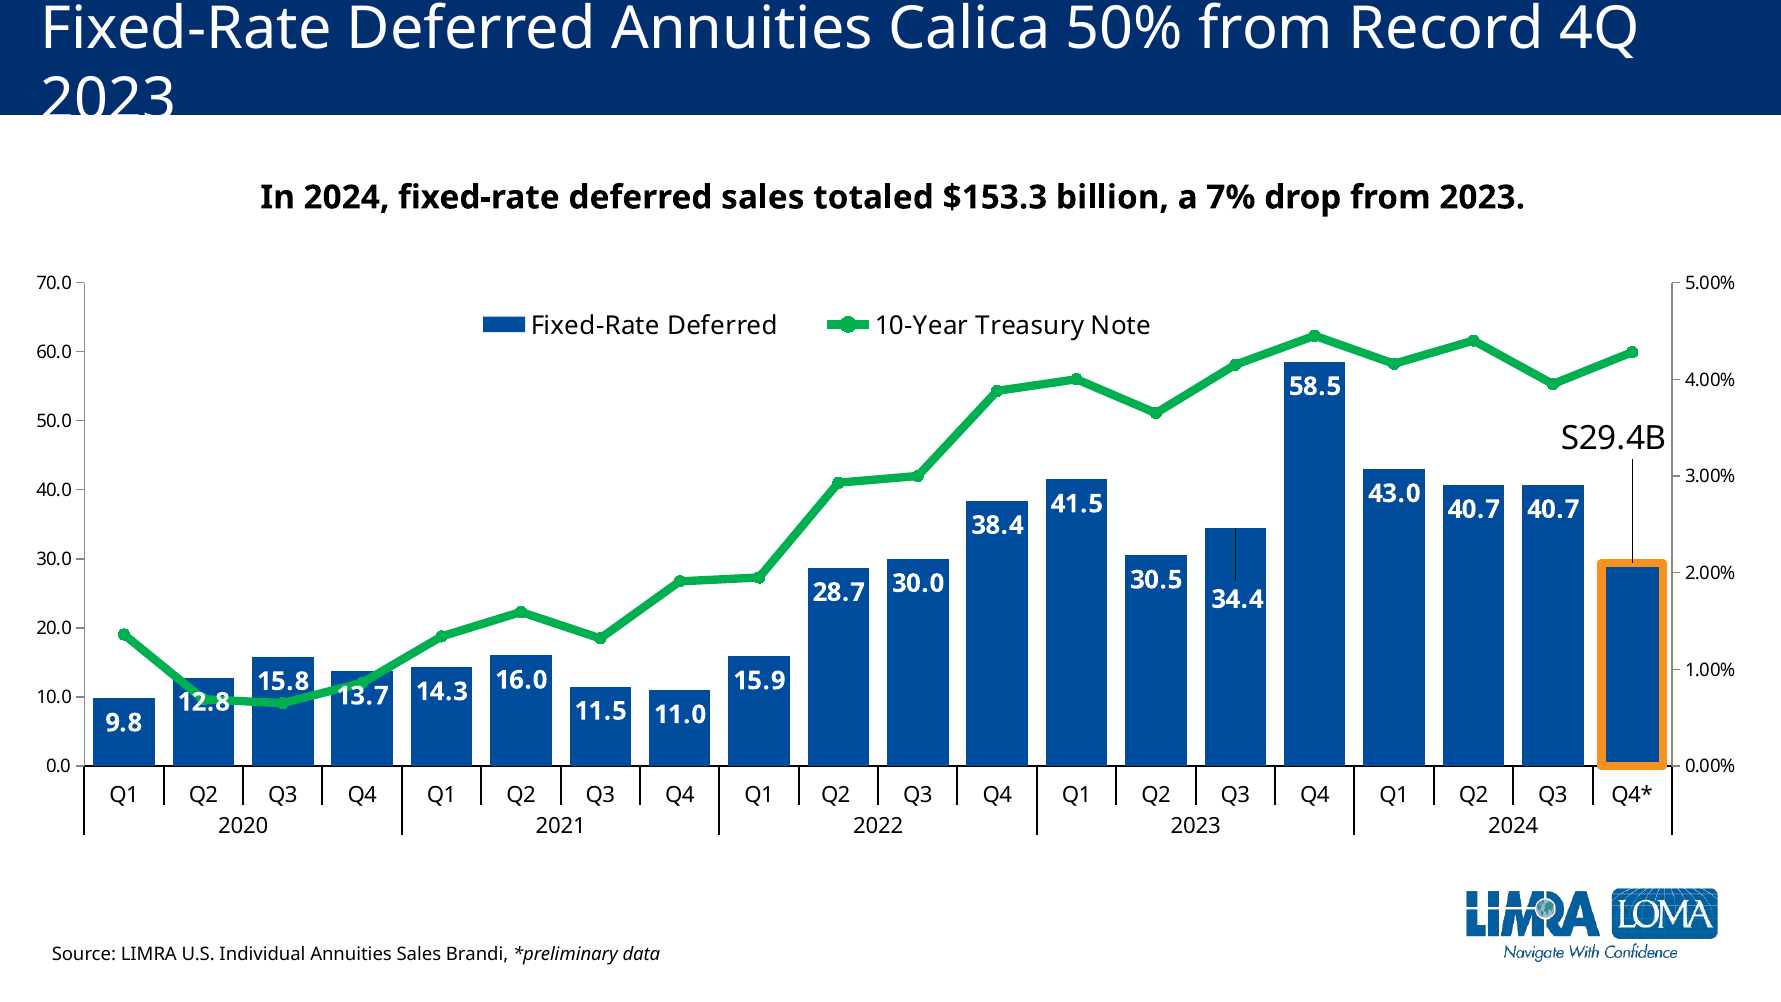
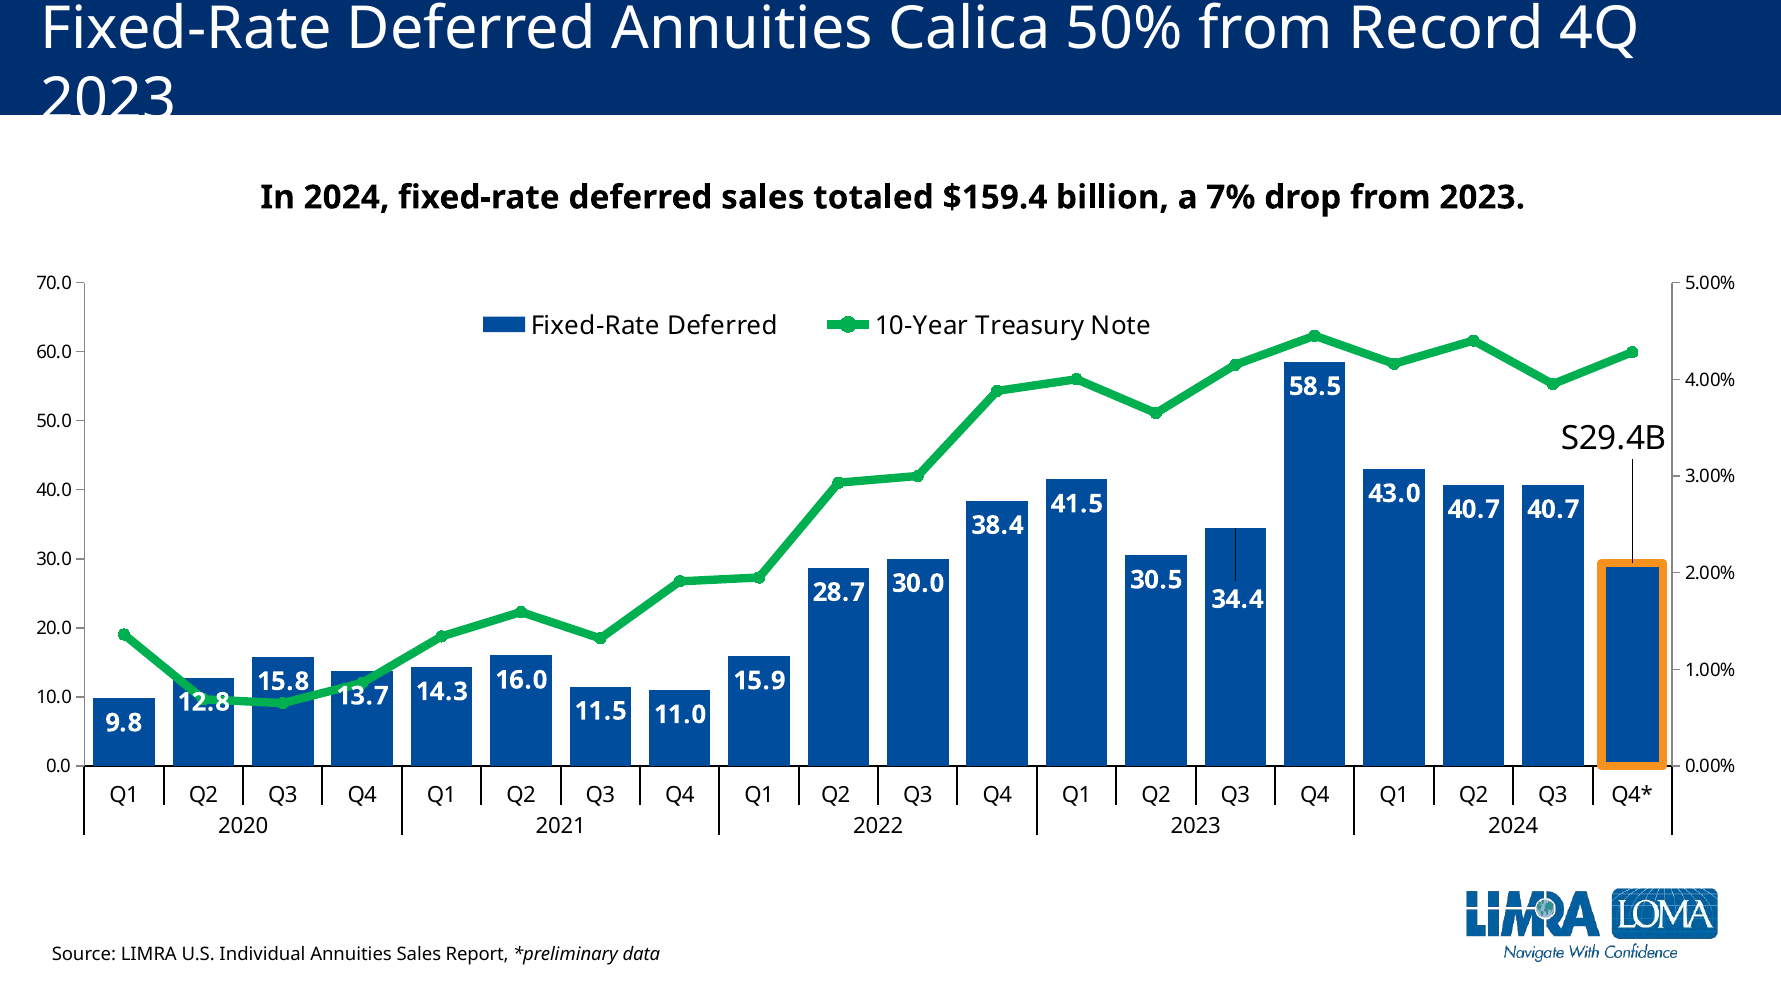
$153.3: $153.3 -> $159.4 (995, 197)
Brandi: Brandi -> Report (477, 954)
